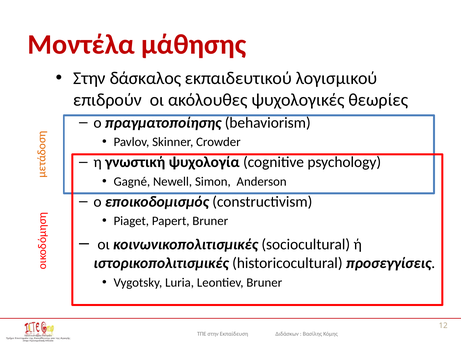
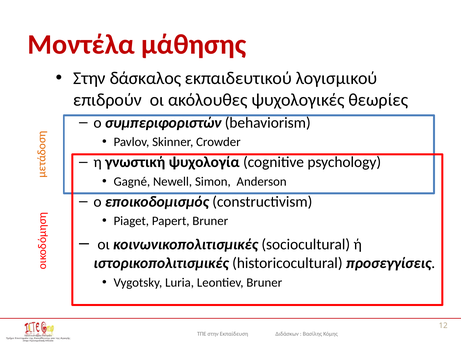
πραγματοποίησης: πραγματοποίησης -> συμπεριφοριστών (163, 123)
